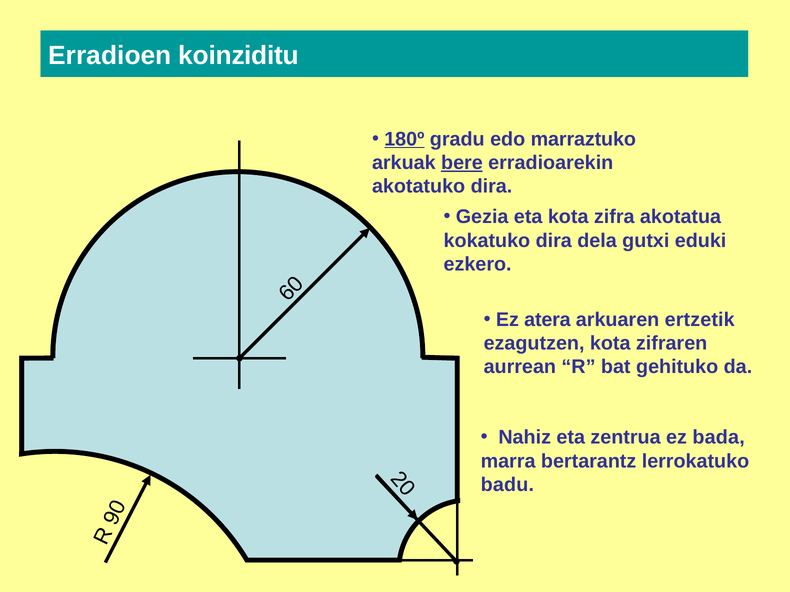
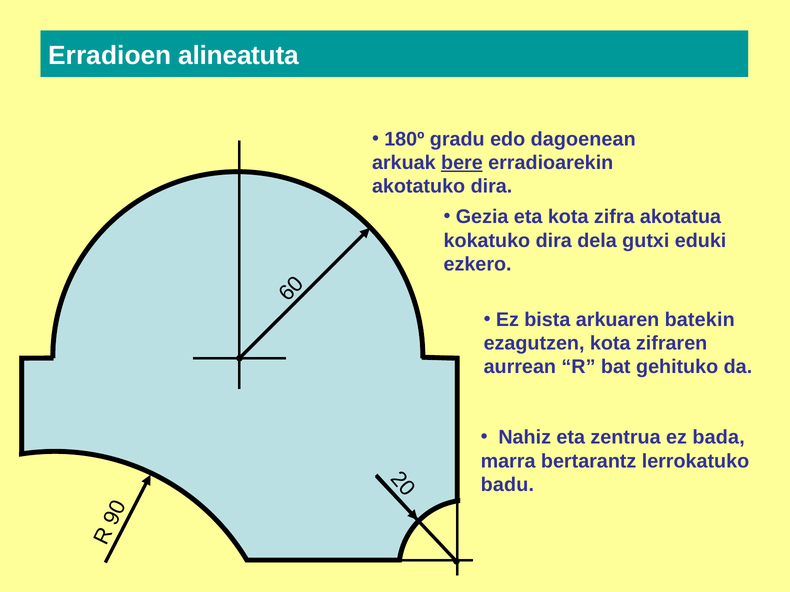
koinziditu: koinziditu -> alineatuta (239, 56)
180º underline: present -> none (404, 139)
marraztuko: marraztuko -> dagoenean (583, 139)
atera: atera -> bista (547, 320)
ertzetik: ertzetik -> batekin (700, 320)
